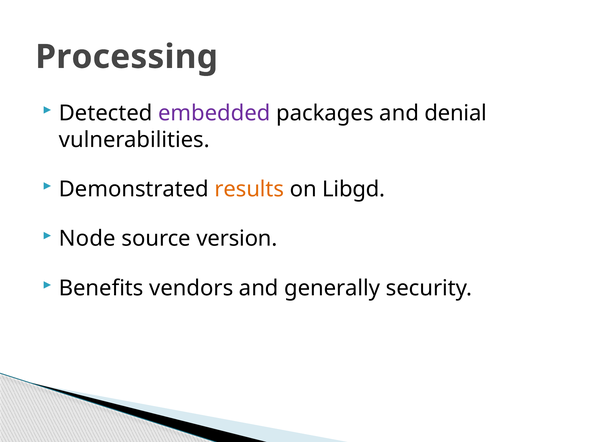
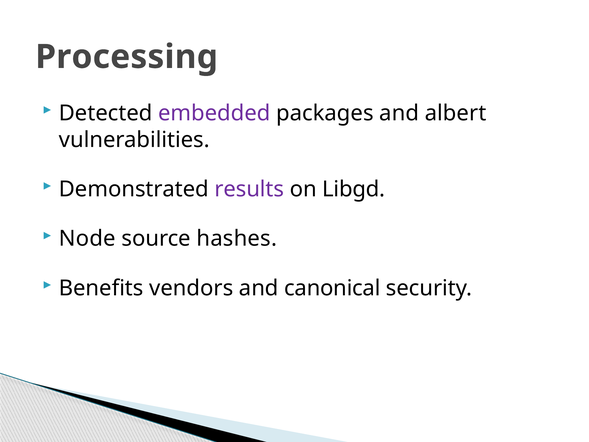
denial: denial -> albert (456, 113)
results colour: orange -> purple (249, 189)
version: version -> hashes (237, 239)
generally: generally -> canonical (332, 288)
